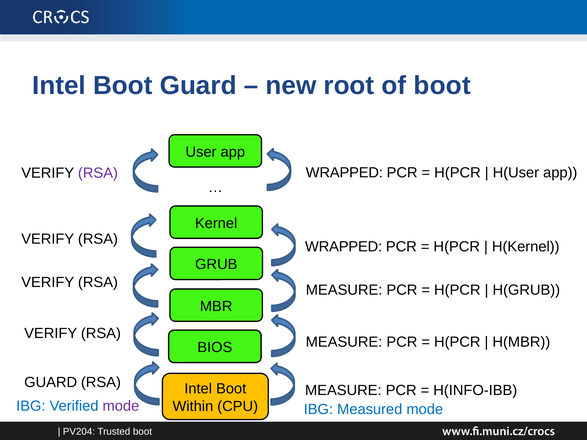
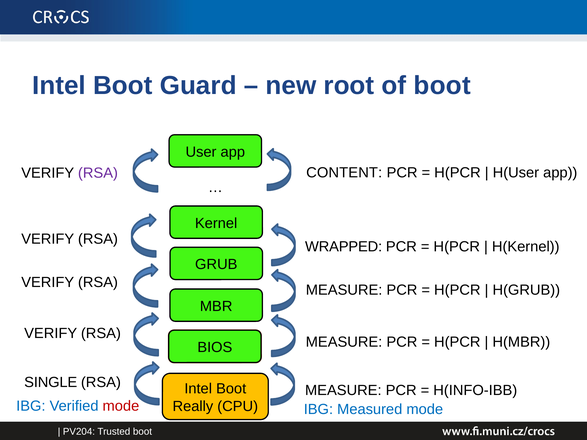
WRAPPED: WRAPPED -> CONTENT (344, 173)
GUARD: GUARD -> SINGLE (51, 383)
mode colour: purple -> red (121, 406)
Within: Within -> Really (193, 406)
